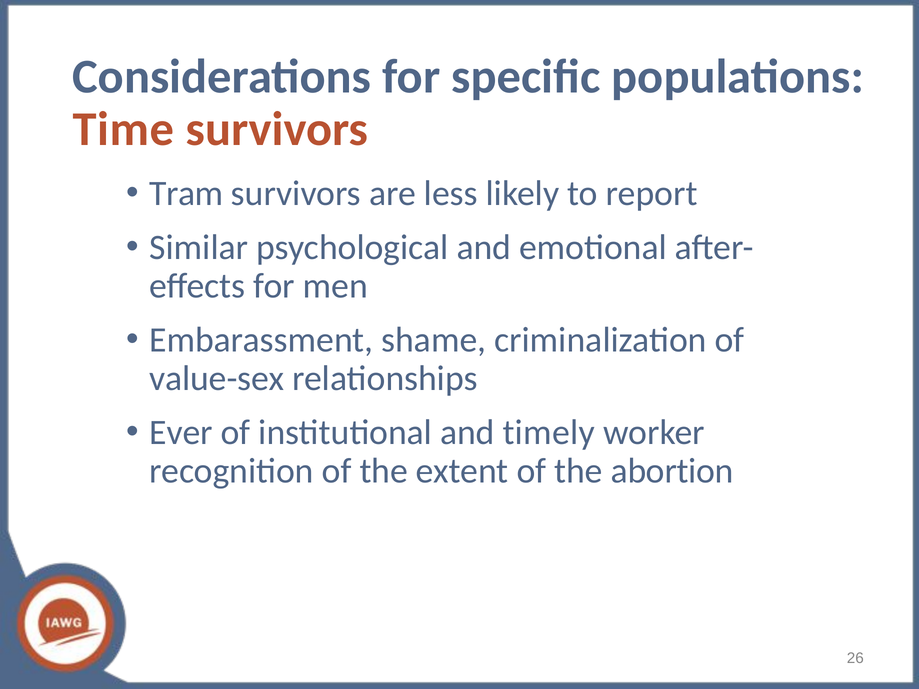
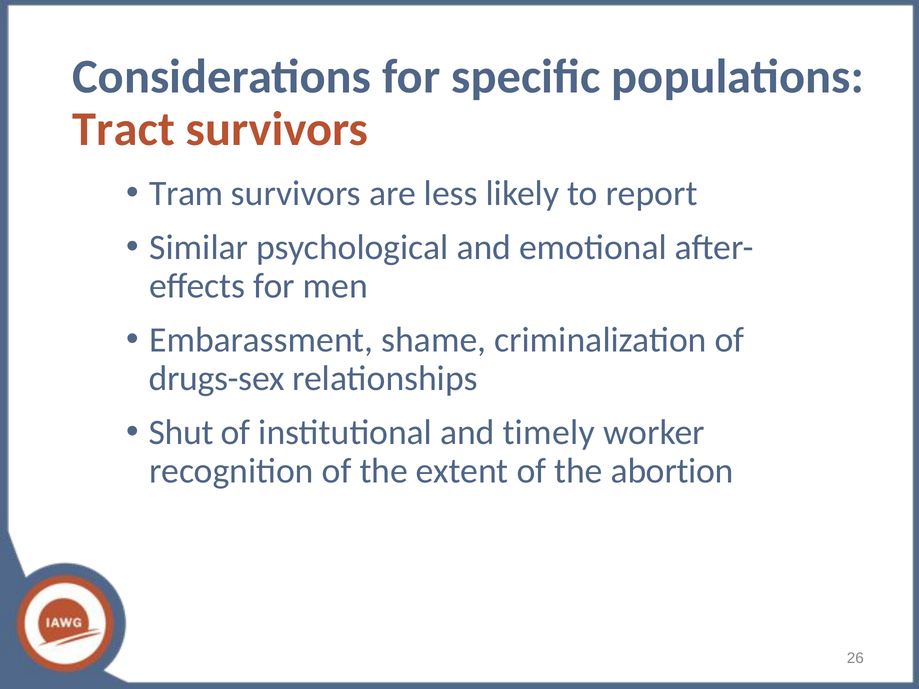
Time: Time -> Tract (124, 129)
value-sex: value-sex -> drugs-sex (217, 379)
Ever: Ever -> Shut (181, 433)
